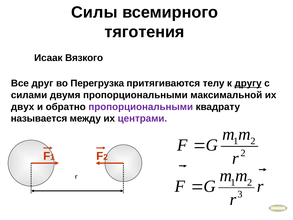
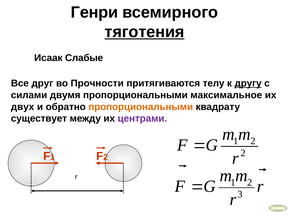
Силы: Силы -> Генри (94, 12)
тяготения underline: none -> present (144, 32)
Вязкого: Вязкого -> Слабые (84, 58)
Перегрузка: Перегрузка -> Прочности (97, 83)
максимальной: максимальной -> максимальное (226, 95)
пропорциональными colour: purple -> orange (141, 107)
называется: называется -> существует (39, 118)
